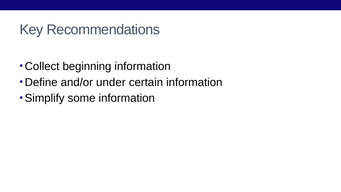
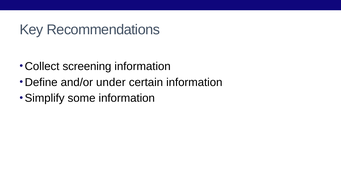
beginning: beginning -> screening (87, 66)
